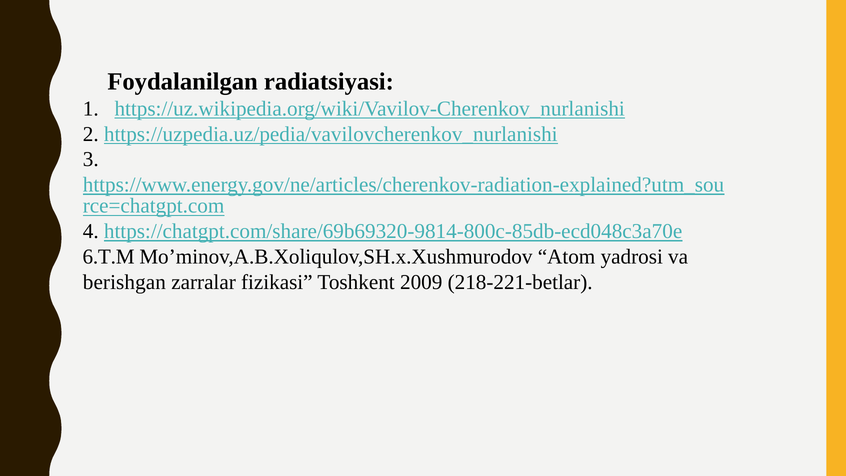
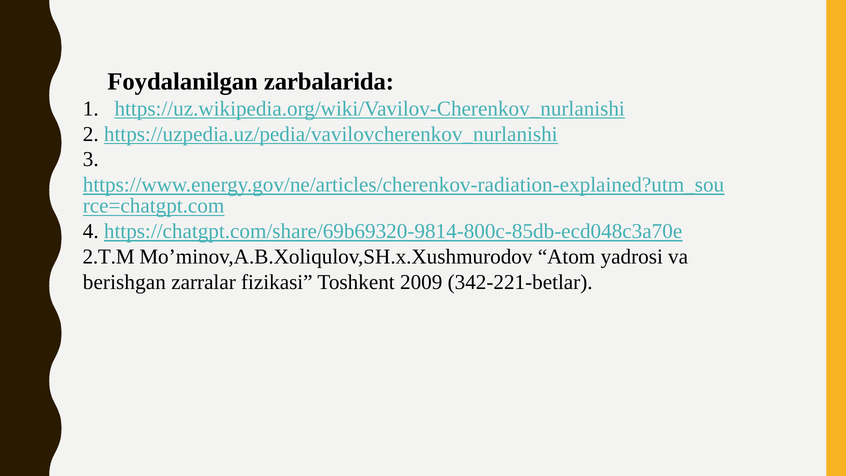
radiatsiyasi: radiatsiyasi -> zarbalarida (329, 81)
6.T.M: 6.T.M -> 2.T.M (109, 257)
218-221-betlar: 218-221-betlar -> 342-221-betlar (520, 282)
